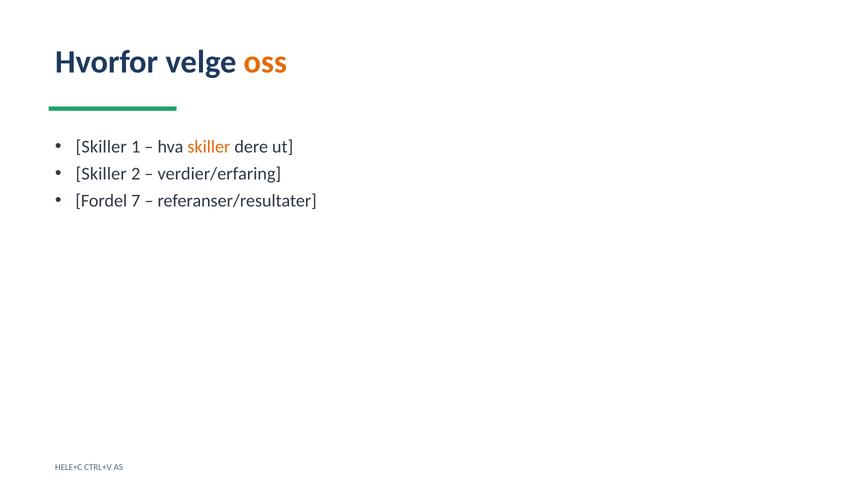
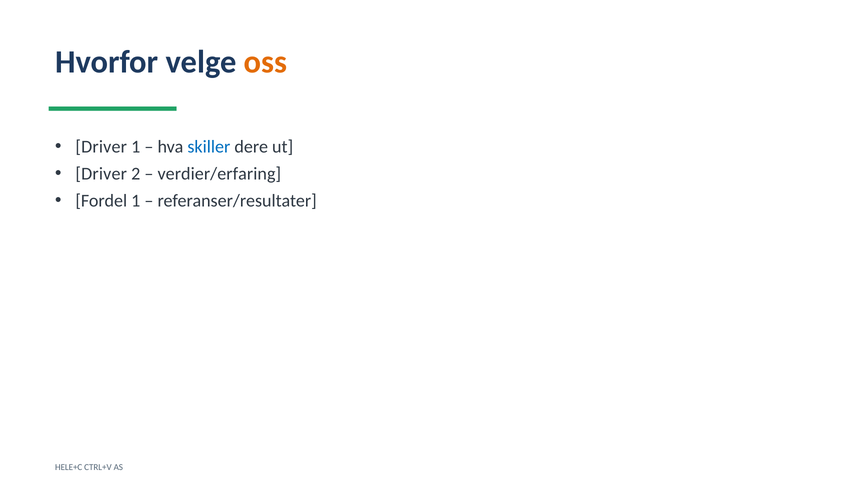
Skiller: Skiller -> Driver (101, 147)
skiller colour: orange -> blue (209, 147)
Skiller: Skiller -> Driver (101, 174)
Fordel 7: 7 -> 1 (136, 201)
